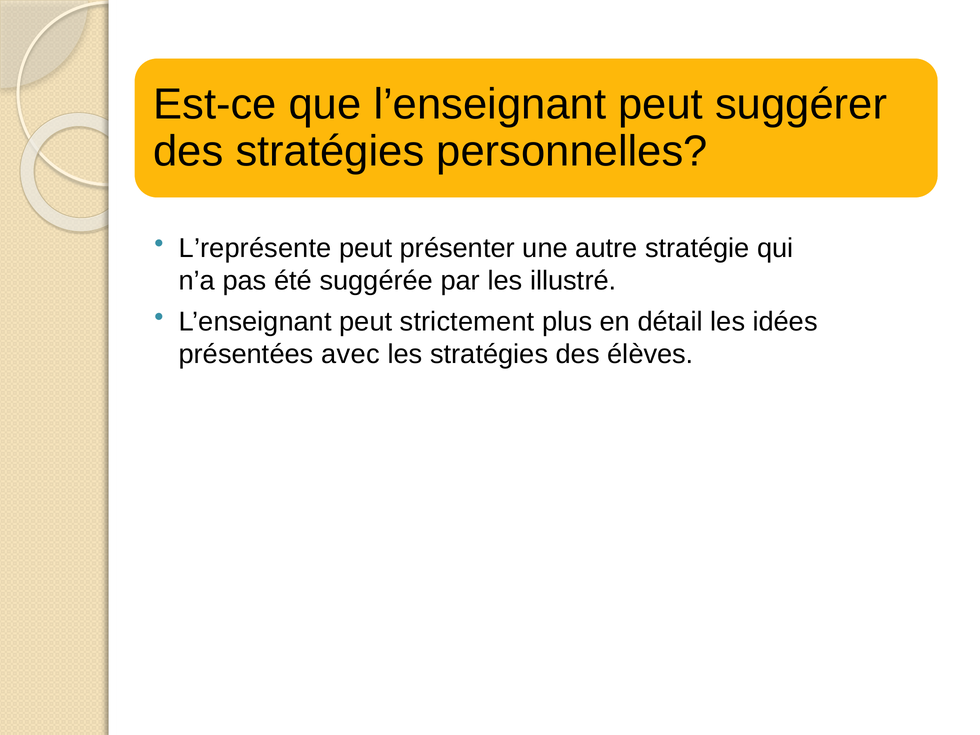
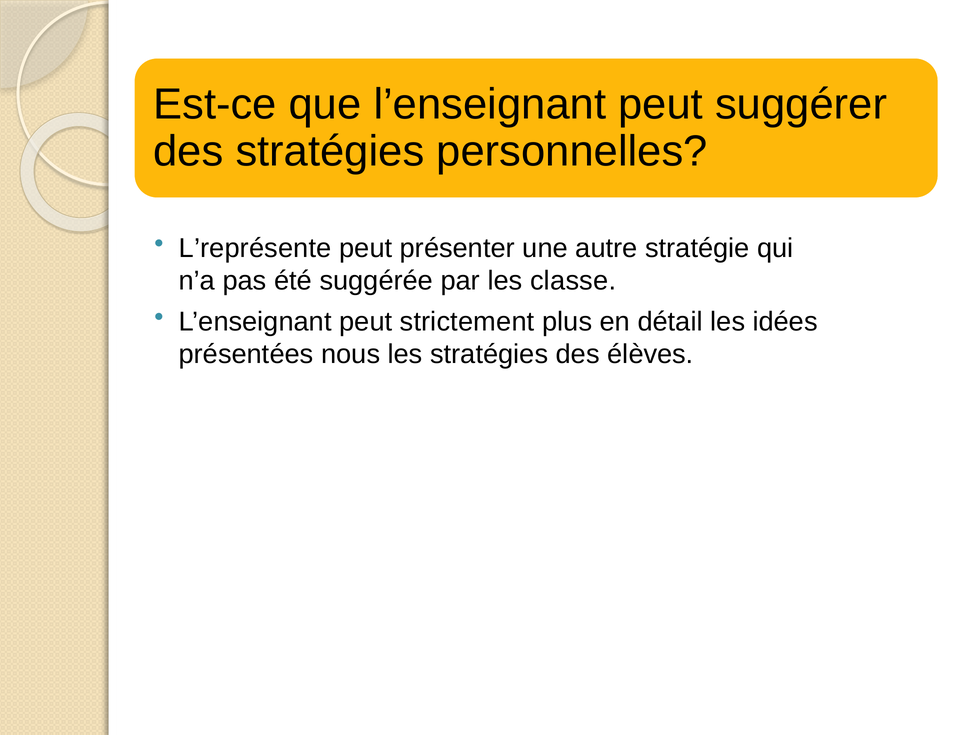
illustré: illustré -> classe (573, 281)
avec: avec -> nous (351, 354)
